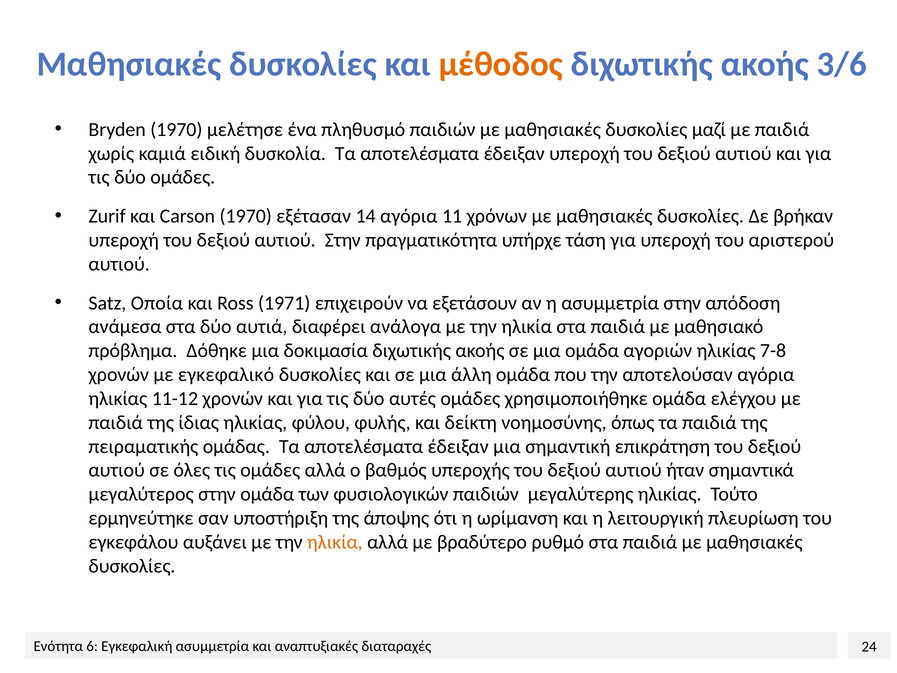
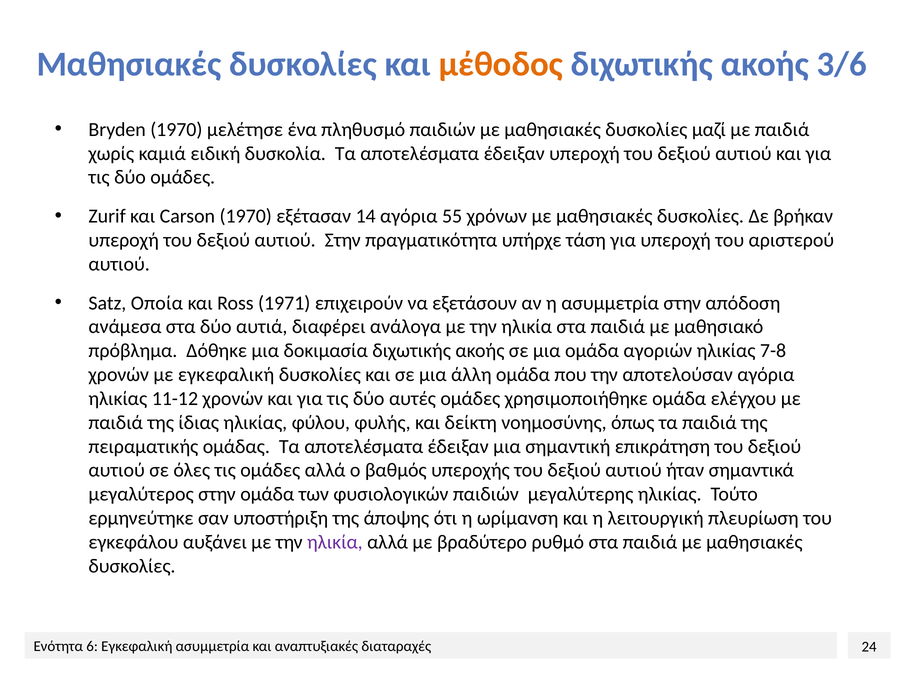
11: 11 -> 55 (452, 216)
με εγκεφαλικό: εγκεφαλικό -> εγκεφαλική (226, 375)
ηλικία colour: orange -> purple (335, 542)
